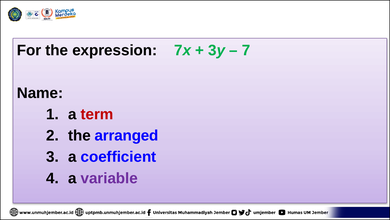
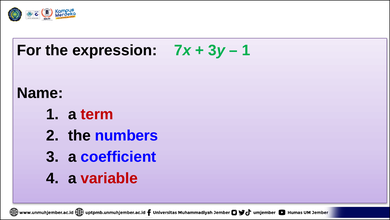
7: 7 -> 1 (246, 50)
arranged: arranged -> numbers (127, 135)
variable colour: purple -> red (109, 178)
